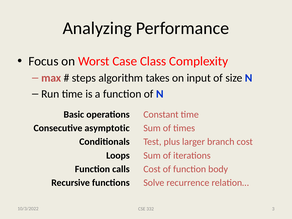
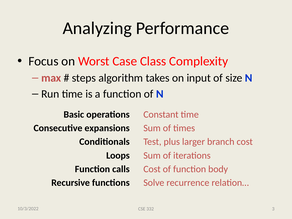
asymptotic: asymptotic -> expansions (107, 128)
